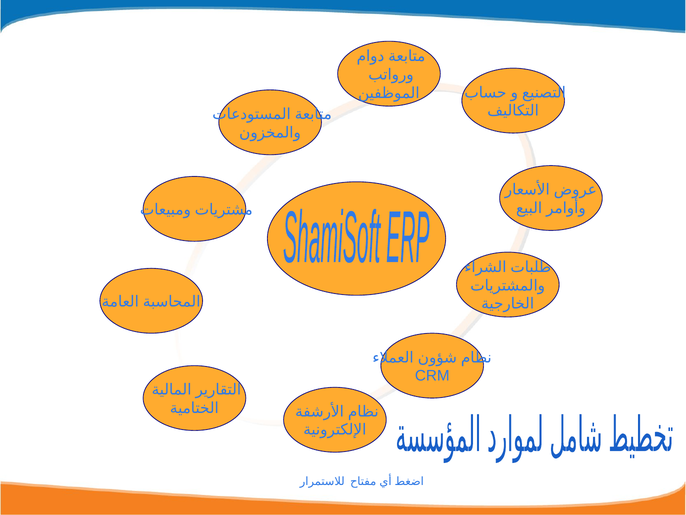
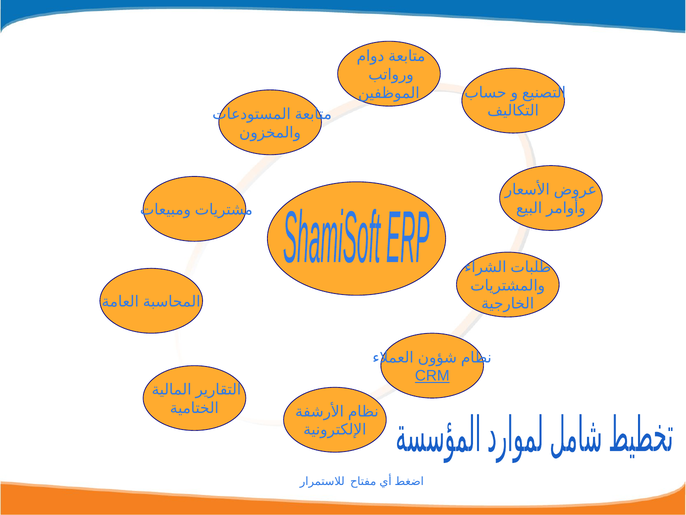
CRM underline: none -> present (432, 375)
